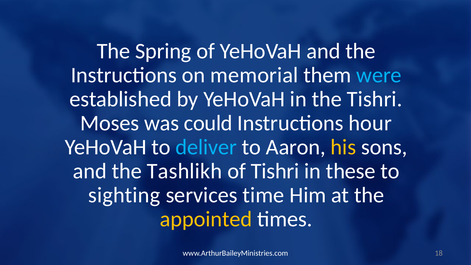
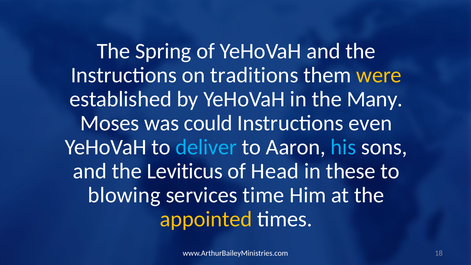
memorial: memorial -> traditions (254, 75)
were colour: light blue -> yellow (379, 75)
the Tishri: Tishri -> Many (375, 99)
hour: hour -> even (370, 123)
his colour: yellow -> light blue (343, 147)
Tashlikh: Tashlikh -> Leviticus (185, 171)
of Tishri: Tishri -> Head (275, 171)
sighting: sighting -> blowing (124, 195)
